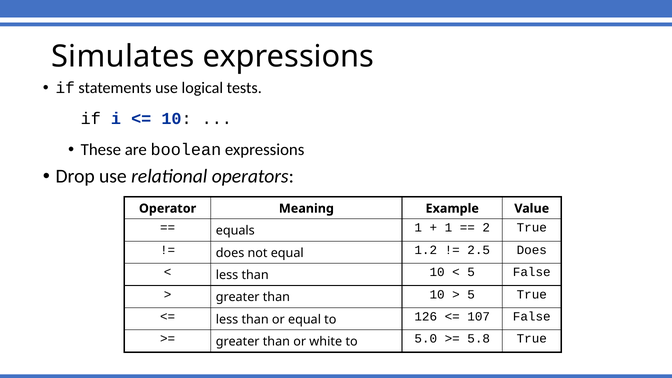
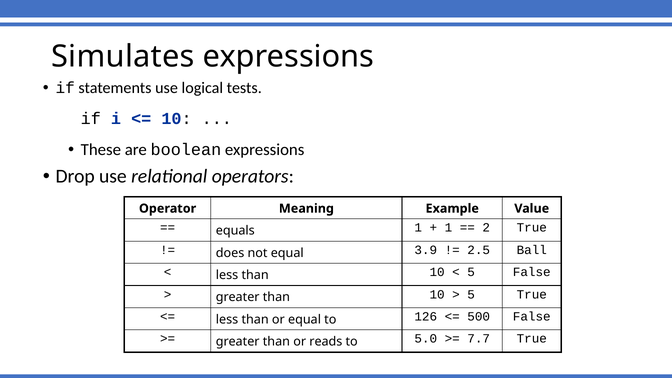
1.2: 1.2 -> 3.9 (426, 250)
2.5 Does: Does -> Ball (532, 250)
107: 107 -> 500 (479, 317)
white: white -> reads (326, 342)
5.8: 5.8 -> 7.7 (479, 339)
